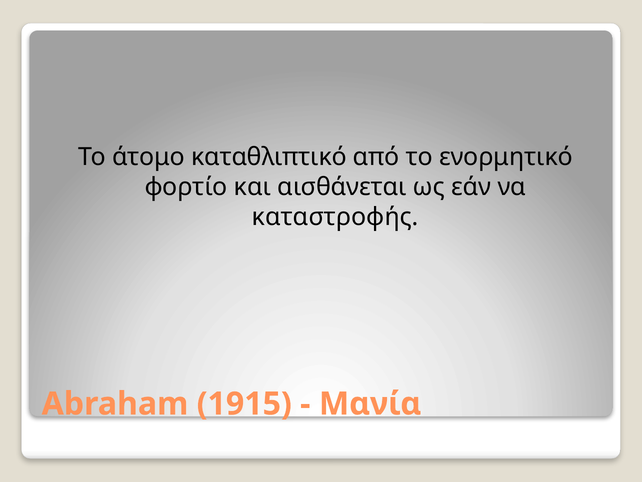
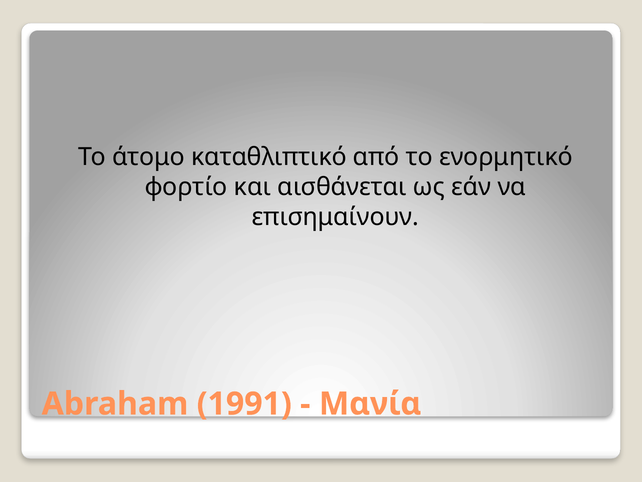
καταστροφής: καταστροφής -> επισημαίνουν (335, 217)
1915: 1915 -> 1991 (244, 404)
